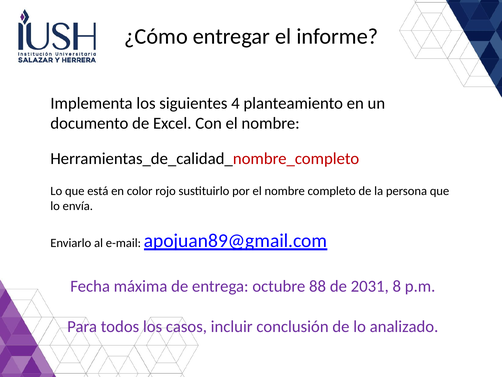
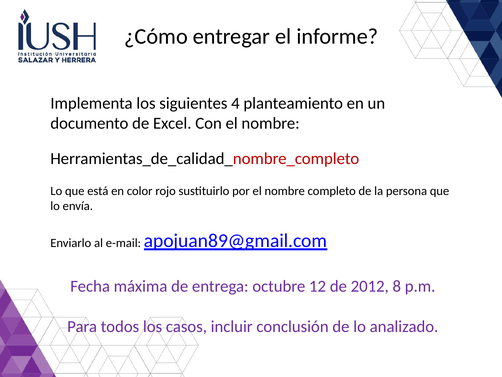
88: 88 -> 12 (318, 286)
2031: 2031 -> 2012 (370, 286)
